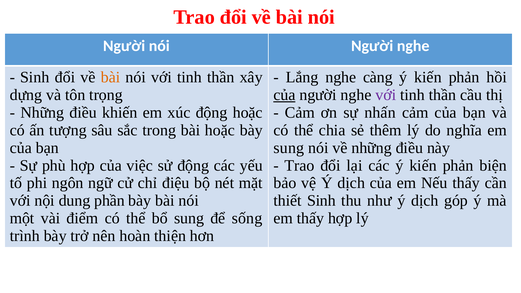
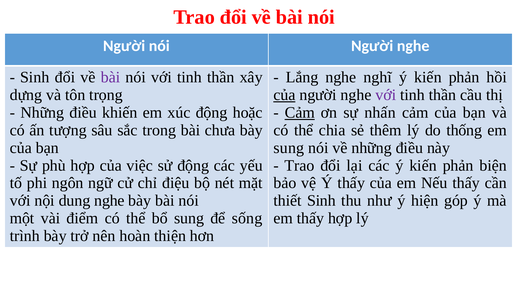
bài colour: orange -> purple (110, 77)
càng: càng -> nghĩ (378, 77)
Cảm underline: none -> present (300, 113)
bài hoặc: hoặc -> chưa (220, 130)
nghĩa: nghĩa -> thống (464, 130)
vệ Ý dịch: dịch -> thấy (351, 183)
dung phần: phần -> nghe (109, 201)
như ý dịch: dịch -> hiện (425, 201)
